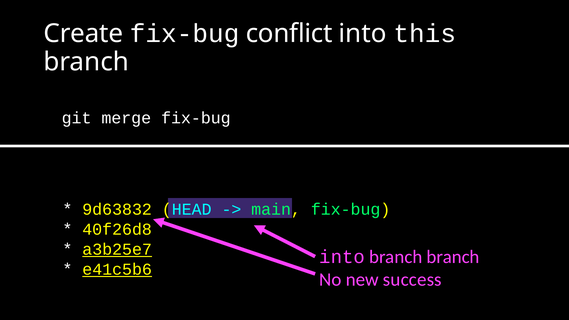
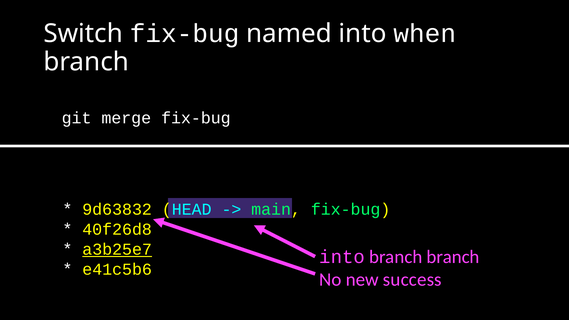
Create: Create -> Switch (83, 34)
conflict: conflict -> named (289, 34)
this: this -> when (425, 34)
e41c5b6 underline: present -> none (117, 269)
